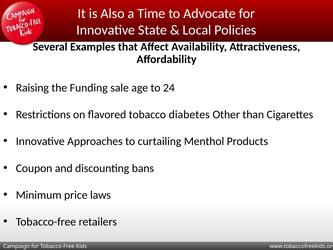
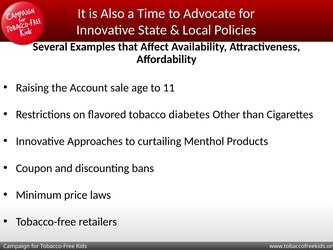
Funding: Funding -> Account (89, 88)
24: 24 -> 11 (169, 88)
